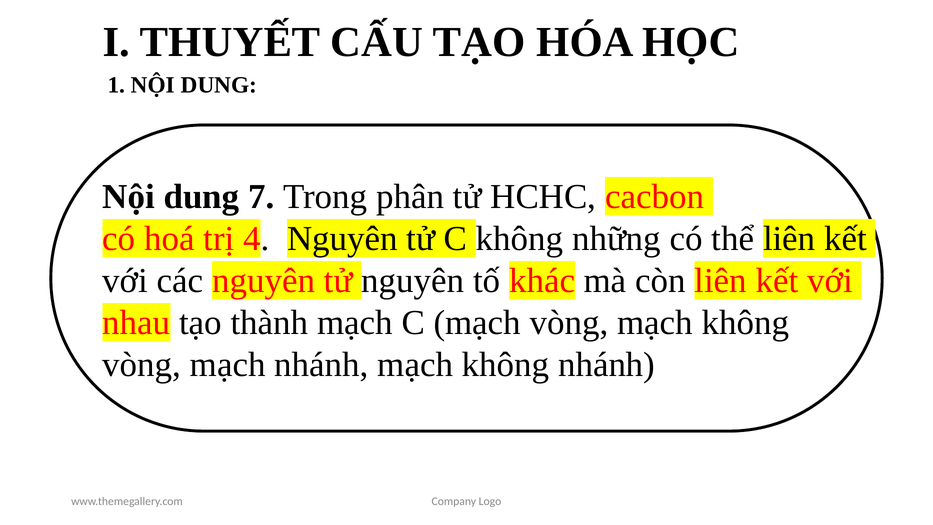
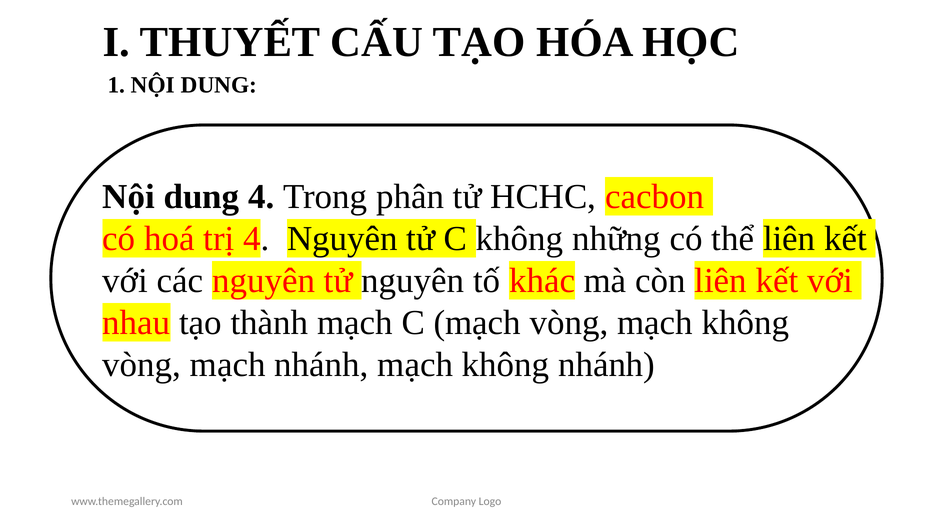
dung 7: 7 -> 4 (261, 196)
